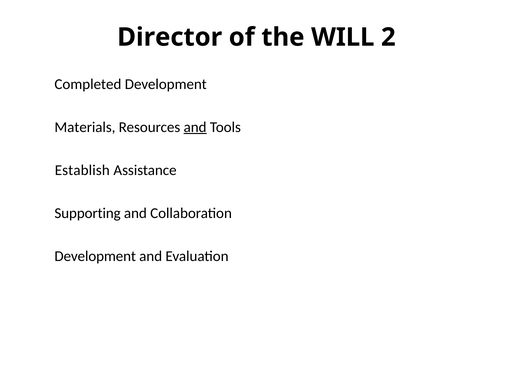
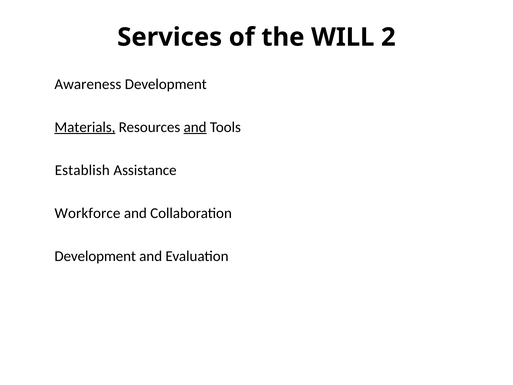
Director: Director -> Services (170, 37)
Completed: Completed -> Awareness (88, 84)
Materials underline: none -> present (85, 127)
Supporting: Supporting -> Workforce (87, 213)
